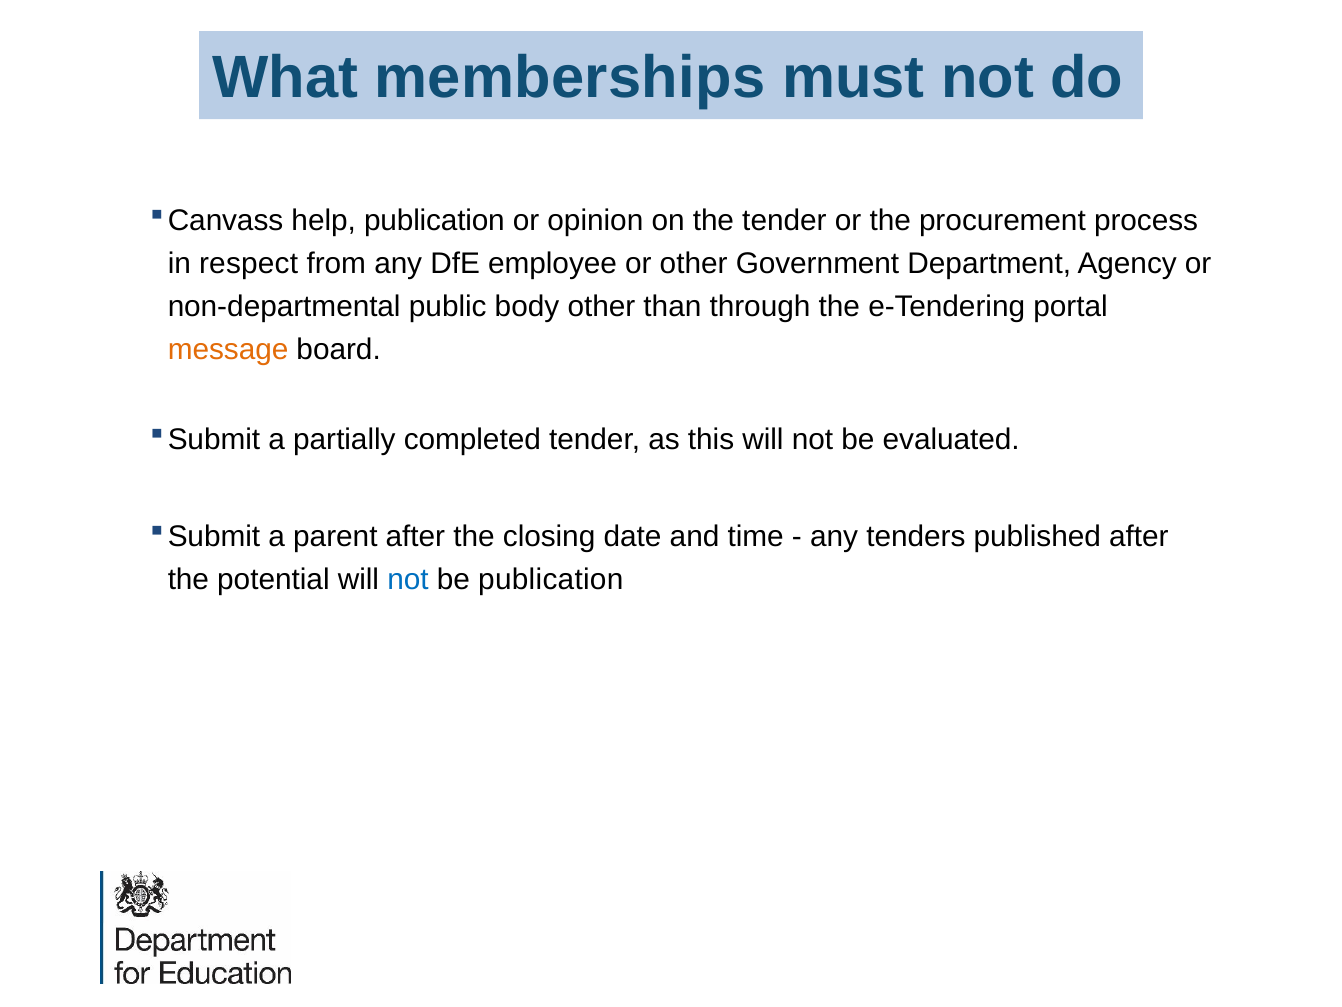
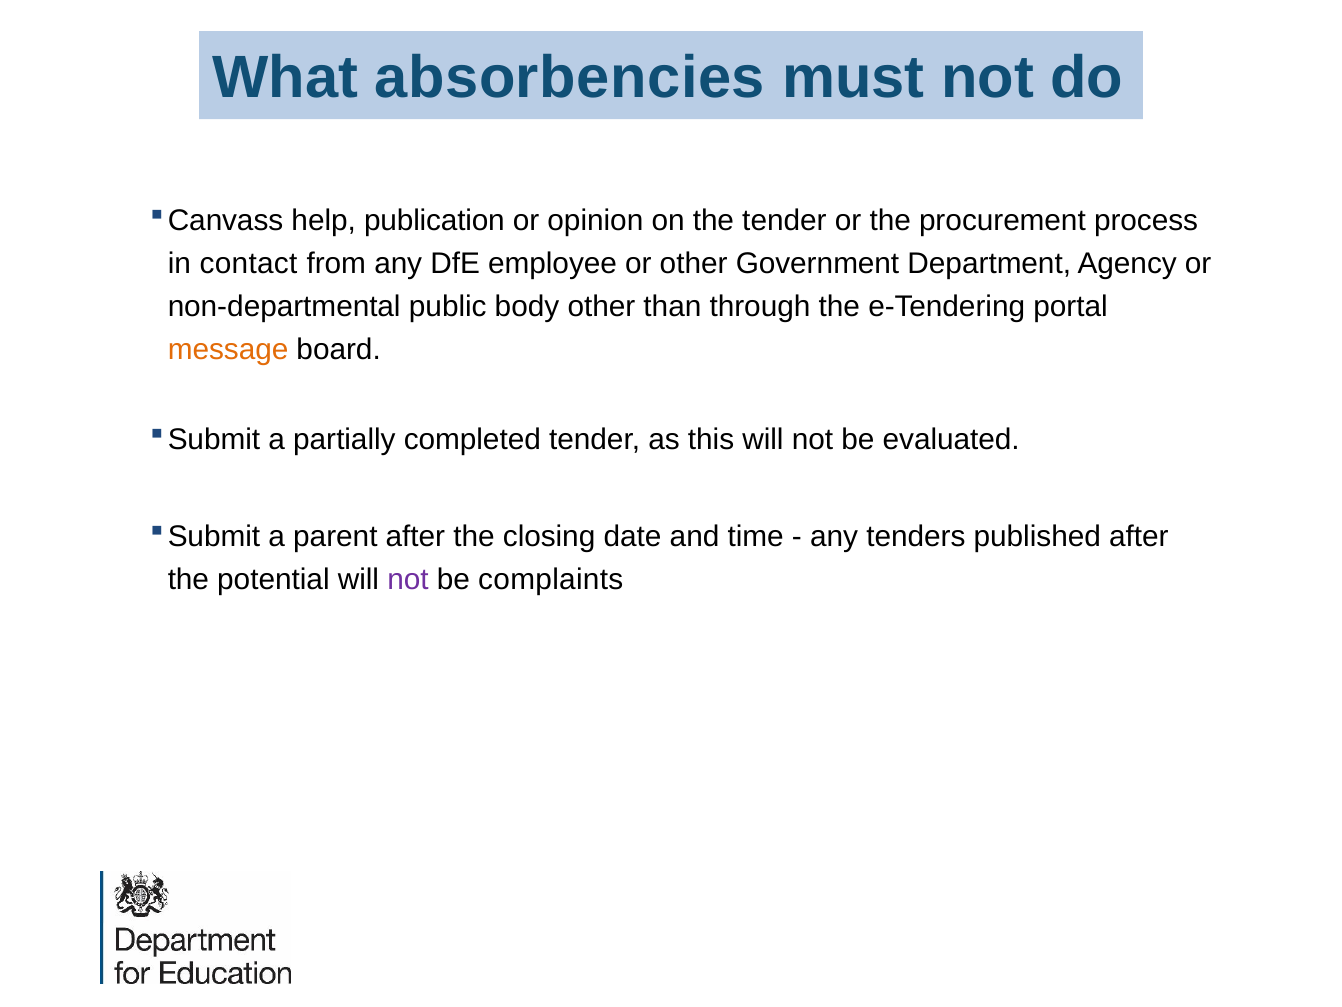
memberships: memberships -> absorbencies (570, 78)
respect: respect -> contact (249, 264)
not colour: blue -> purple (408, 579)
be publication: publication -> complaints (551, 579)
